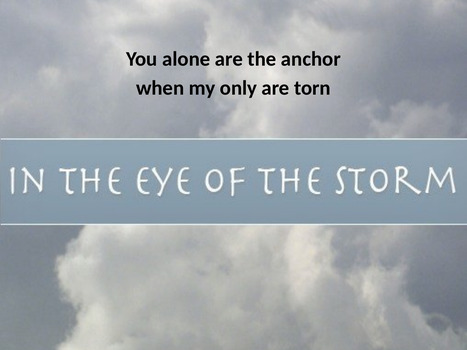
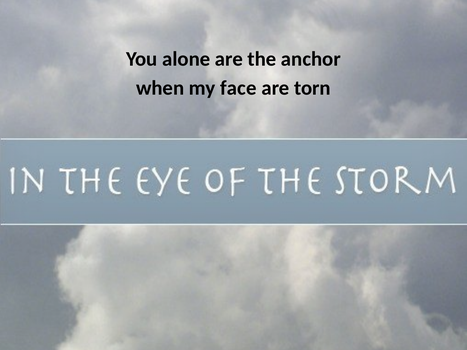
only: only -> face (238, 88)
